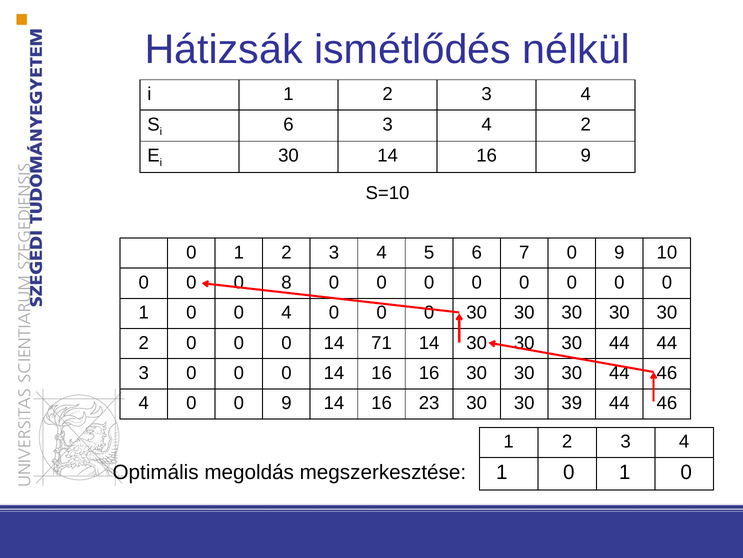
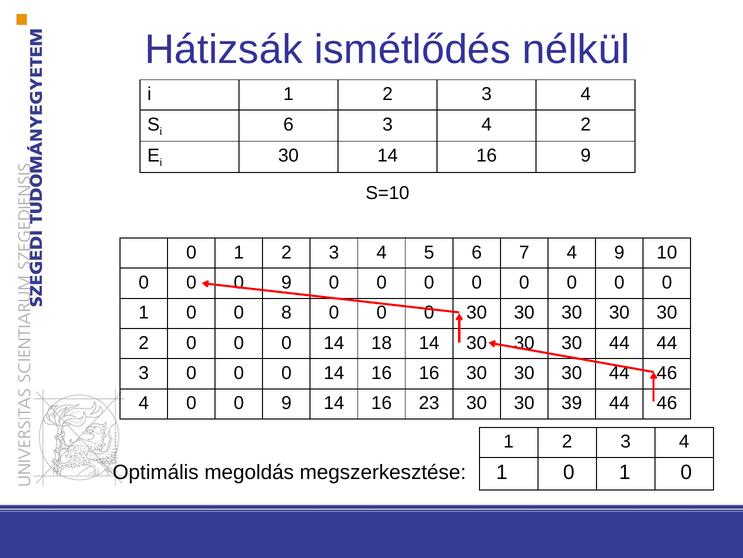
7 0: 0 -> 4 (572, 252)
0 0 0 8: 8 -> 9 (286, 282)
0 4: 4 -> 8 (286, 312)
71: 71 -> 18 (382, 342)
